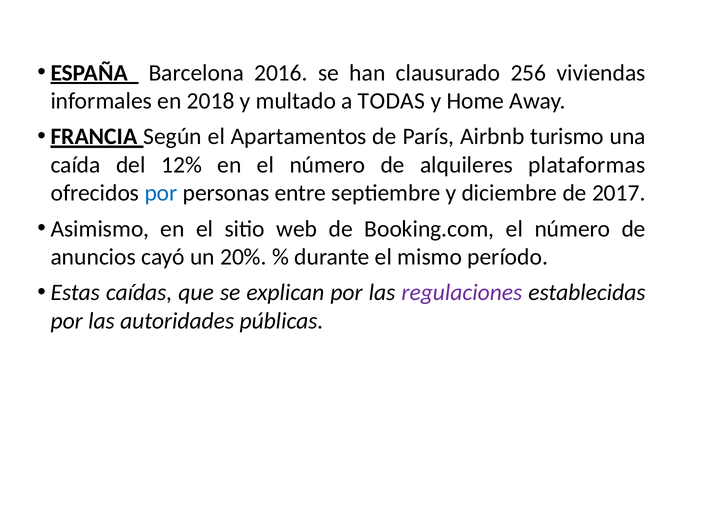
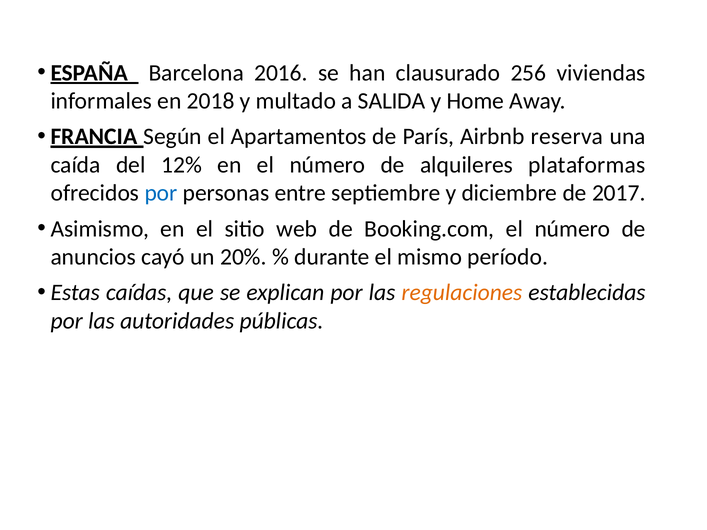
TODAS: TODAS -> SALIDA (392, 101)
turismo: turismo -> reserva (567, 137)
regulaciones colour: purple -> orange (462, 293)
